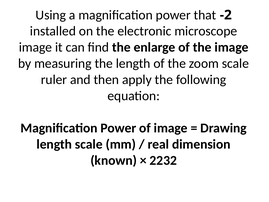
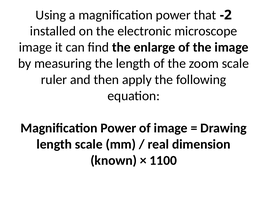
2232: 2232 -> 1100 (163, 160)
